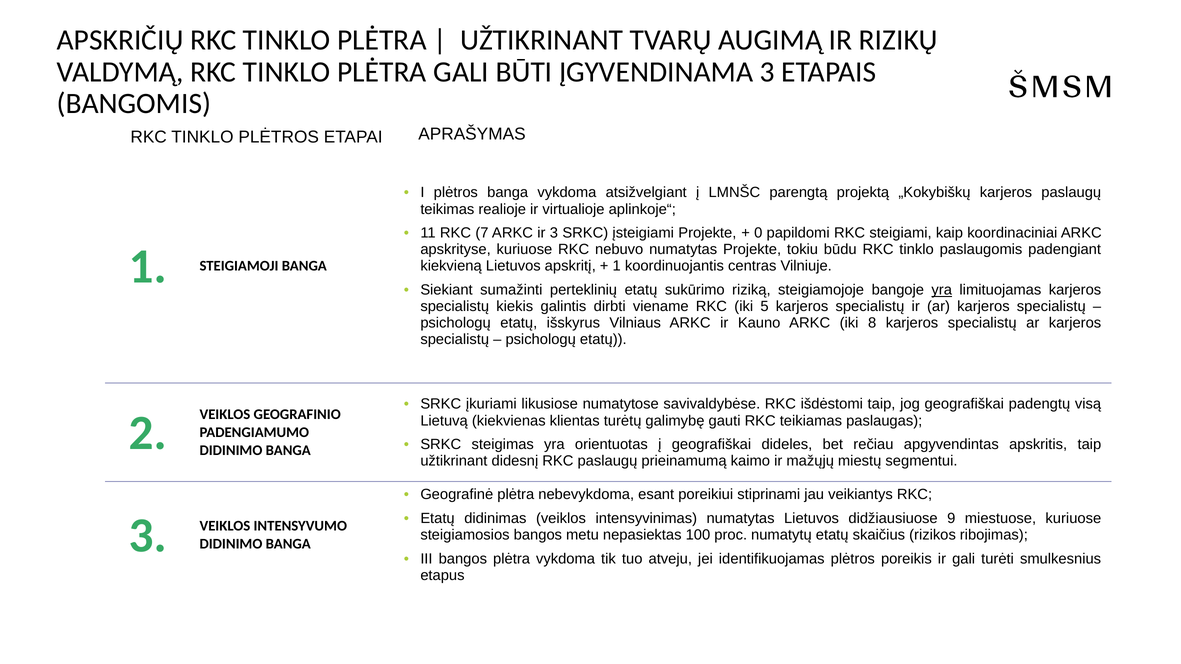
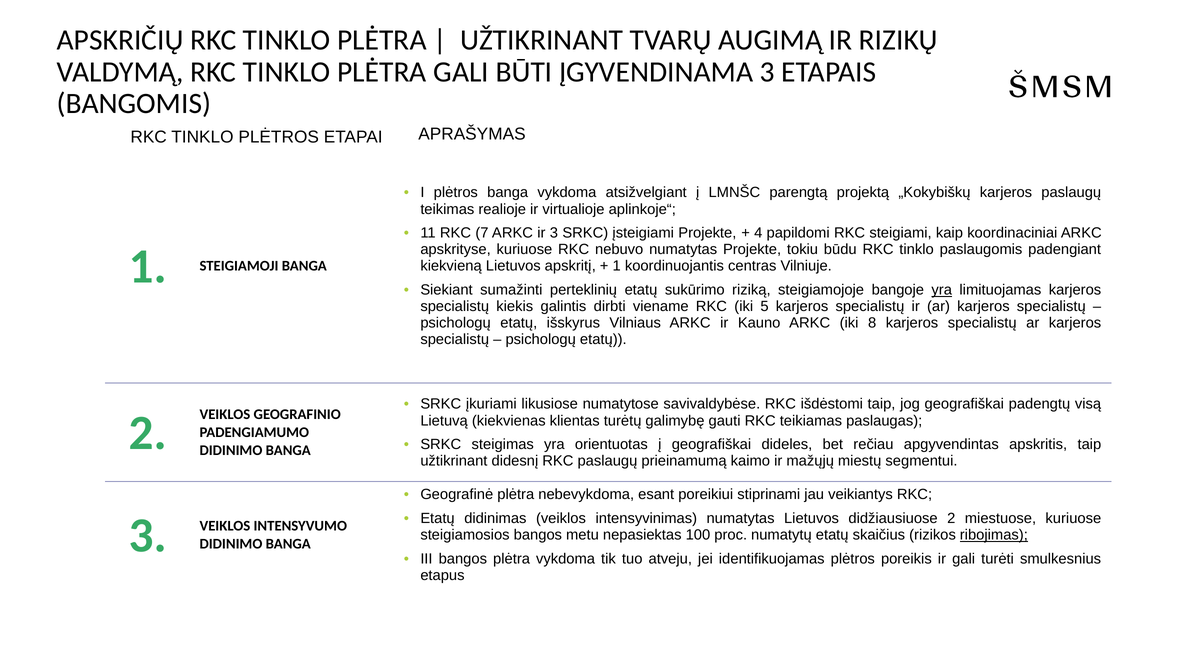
0: 0 -> 4 (758, 233)
didžiausiuose 9: 9 -> 2 (951, 519)
ribojimas underline: none -> present (994, 535)
